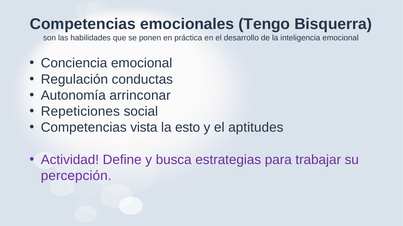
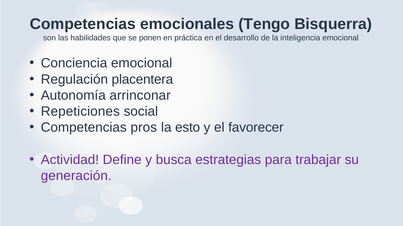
conductas: conductas -> placentera (142, 80)
vista: vista -> pros (144, 128)
aptitudes: aptitudes -> favorecer (256, 128)
percepción: percepción -> generación (76, 176)
